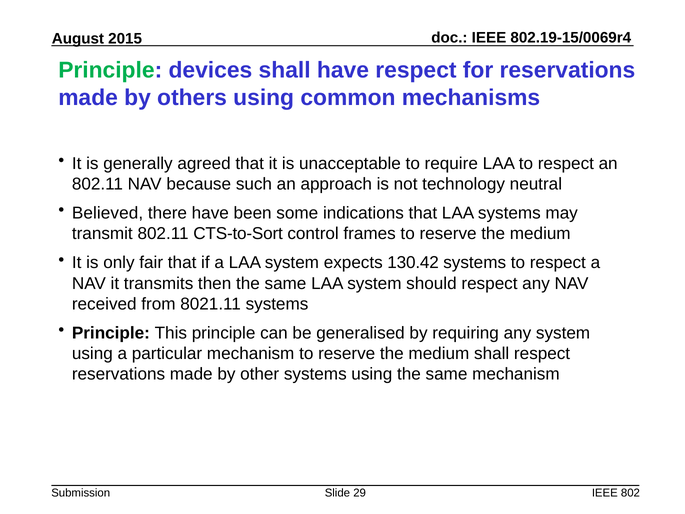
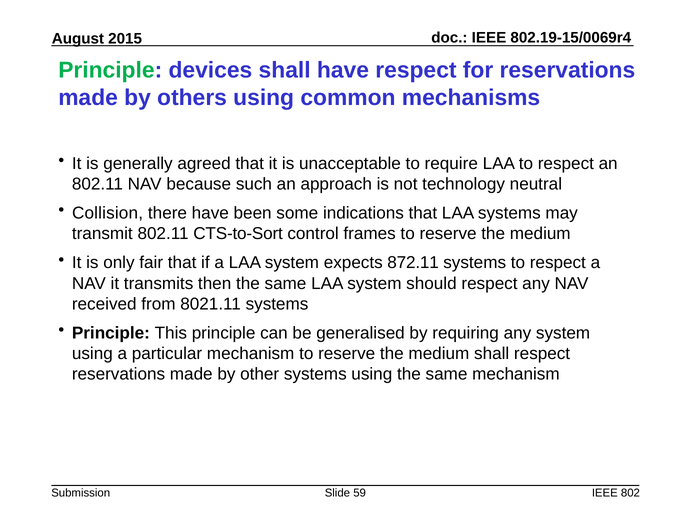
Believed: Believed -> Collision (108, 213)
130.42: 130.42 -> 872.11 (413, 263)
29: 29 -> 59 (360, 493)
